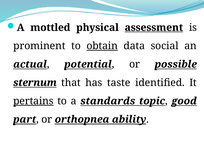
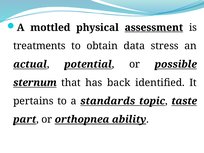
prominent: prominent -> treatments (39, 46)
obtain underline: present -> none (102, 46)
social: social -> stress (165, 46)
taste: taste -> back (119, 83)
pertains underline: present -> none (33, 101)
good: good -> taste (184, 101)
